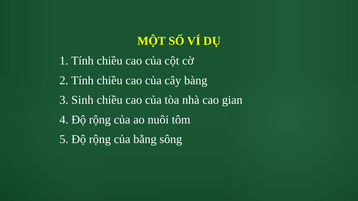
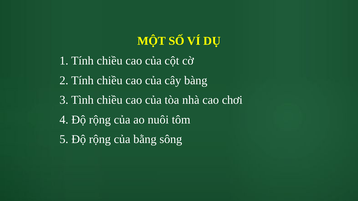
Sinh: Sinh -> Tình (82, 100)
gian: gian -> chơi (232, 100)
